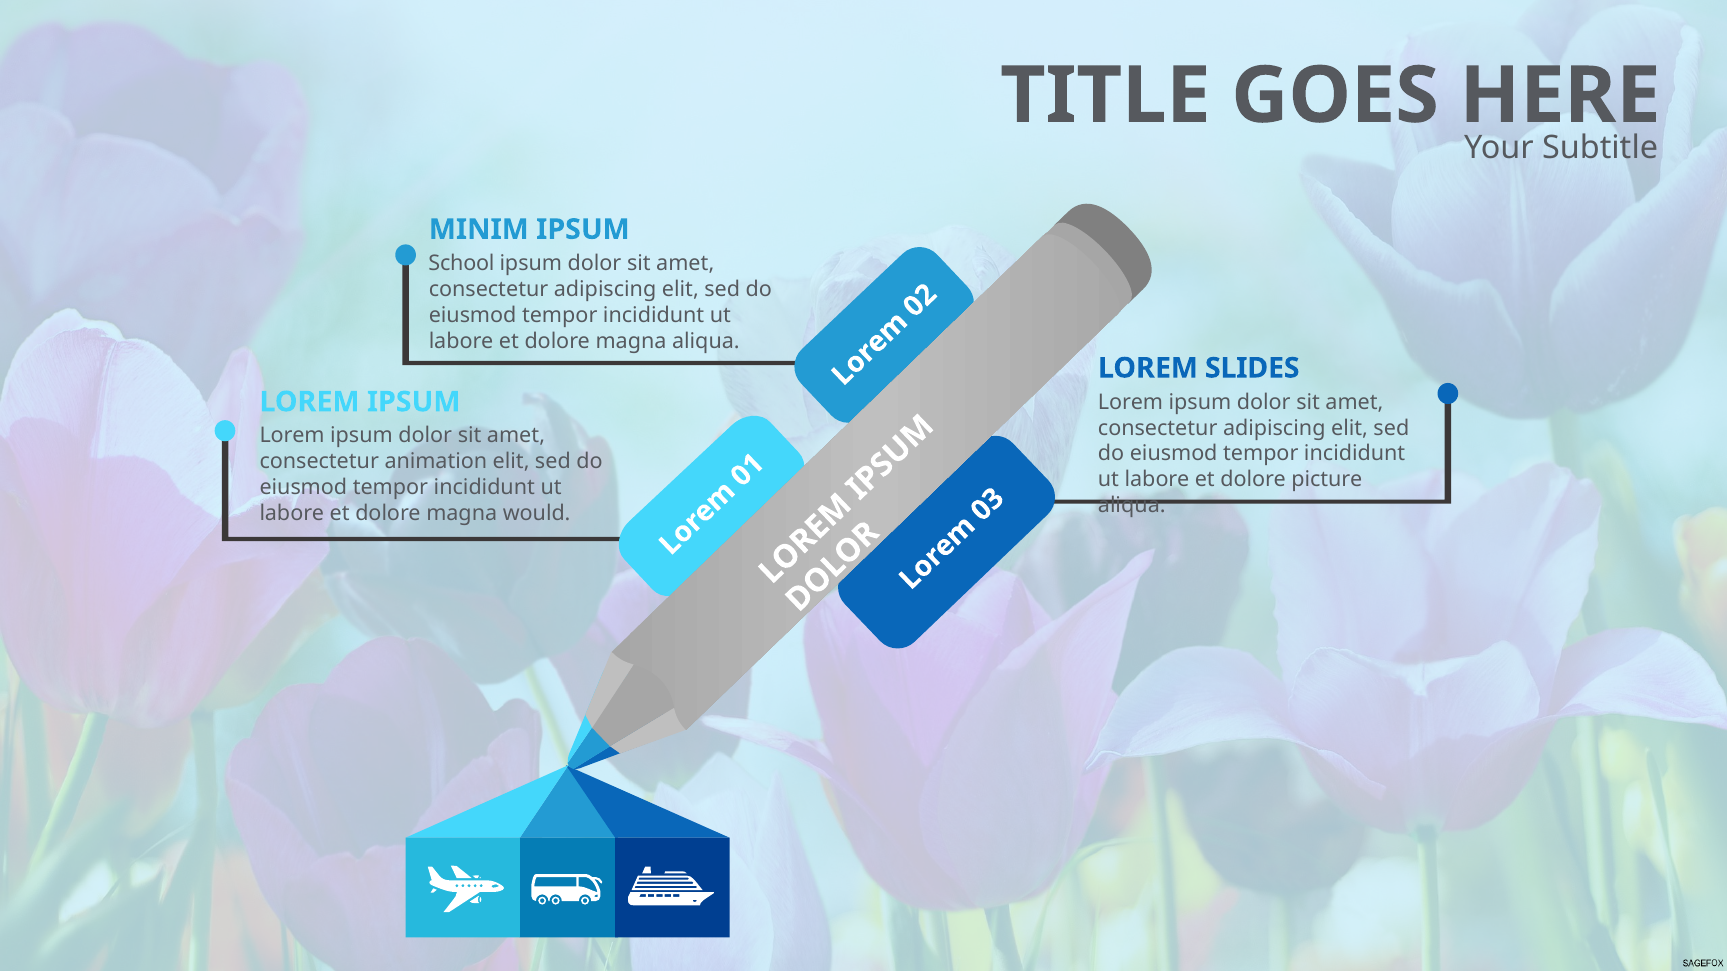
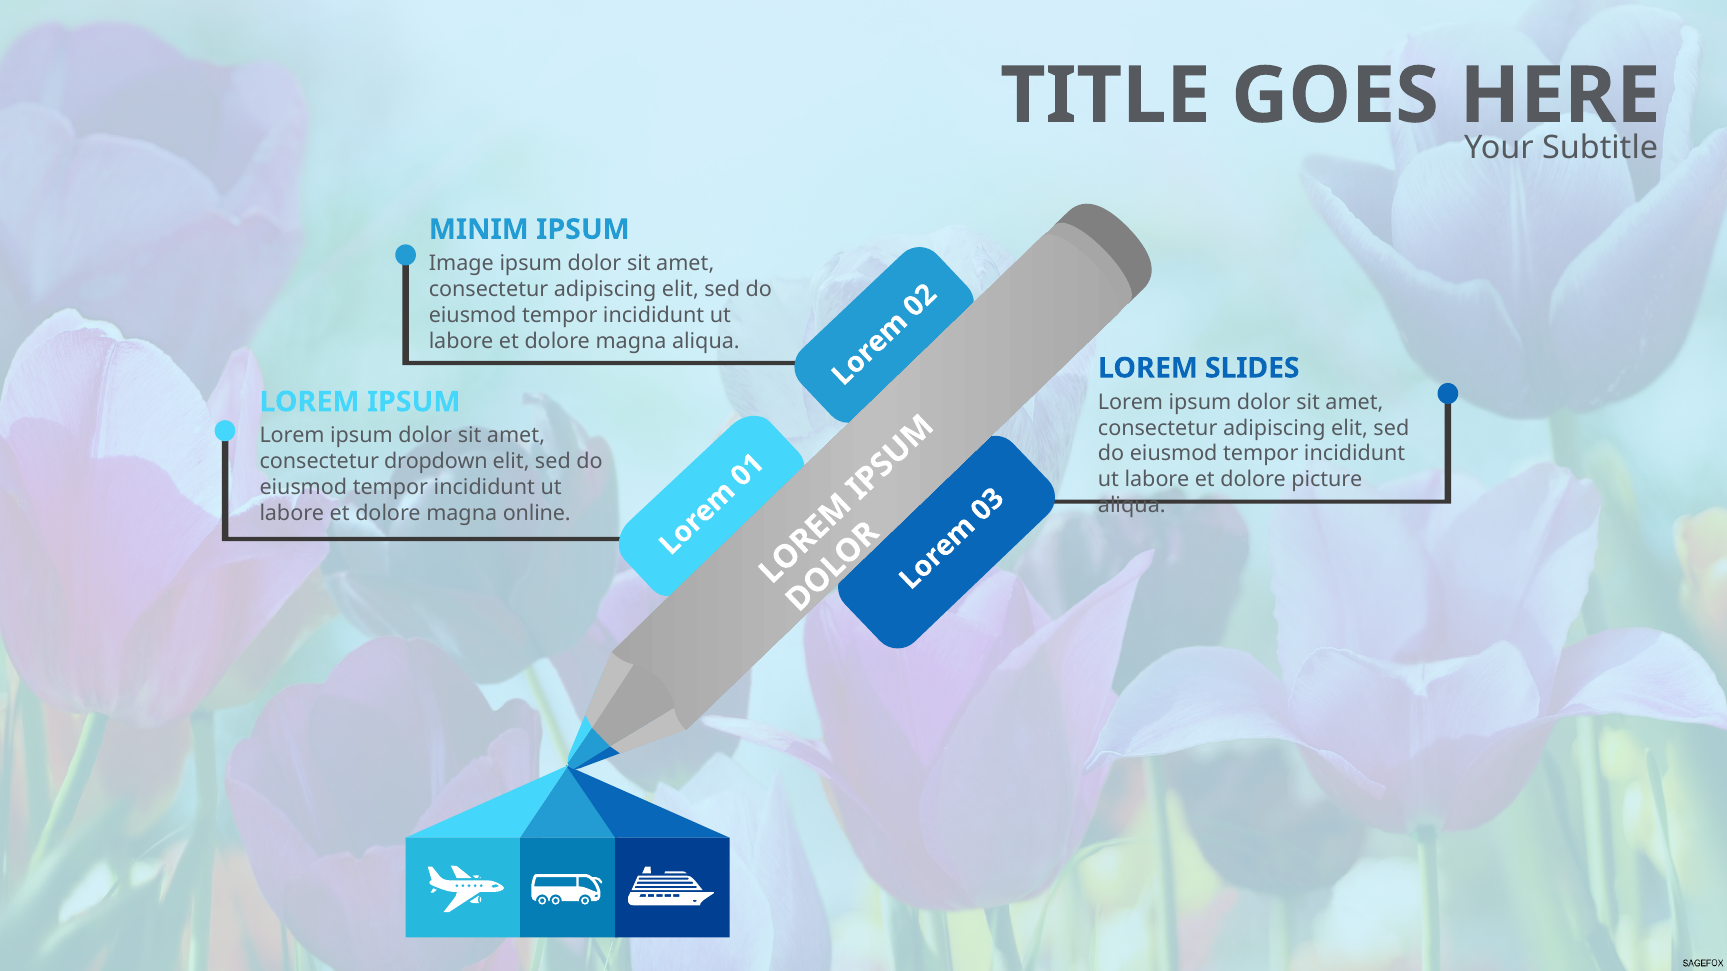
School: School -> Image (461, 264)
animation: animation -> dropdown (436, 462)
would: would -> online (537, 514)
